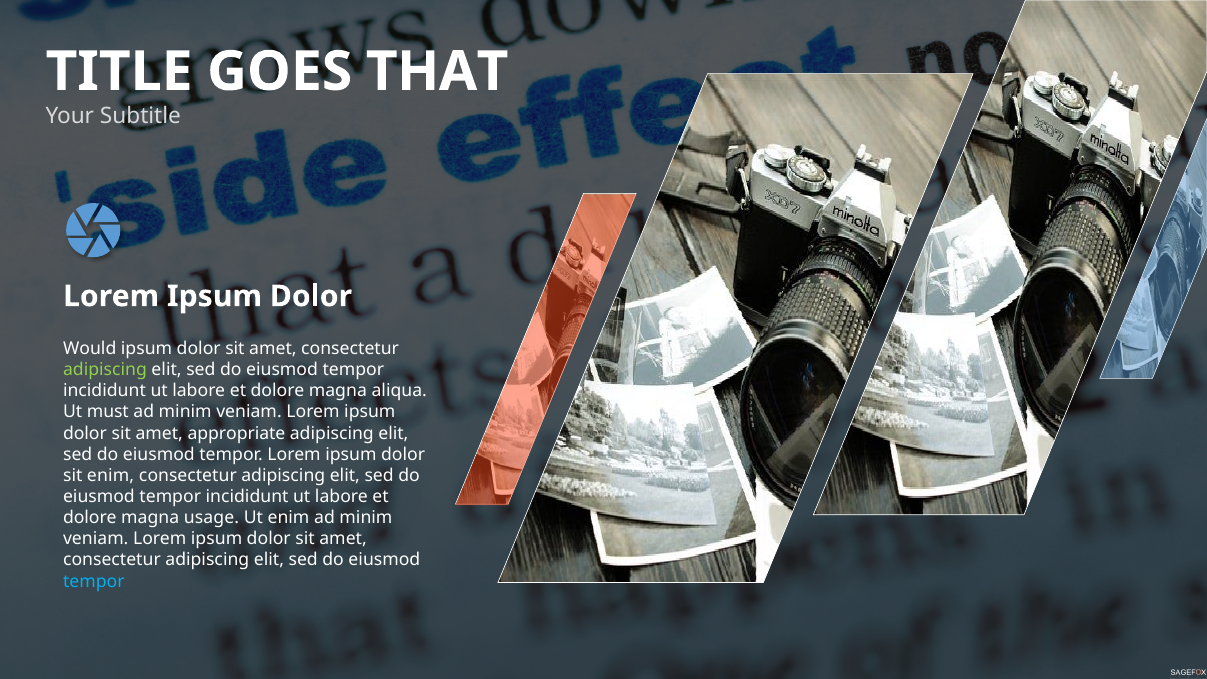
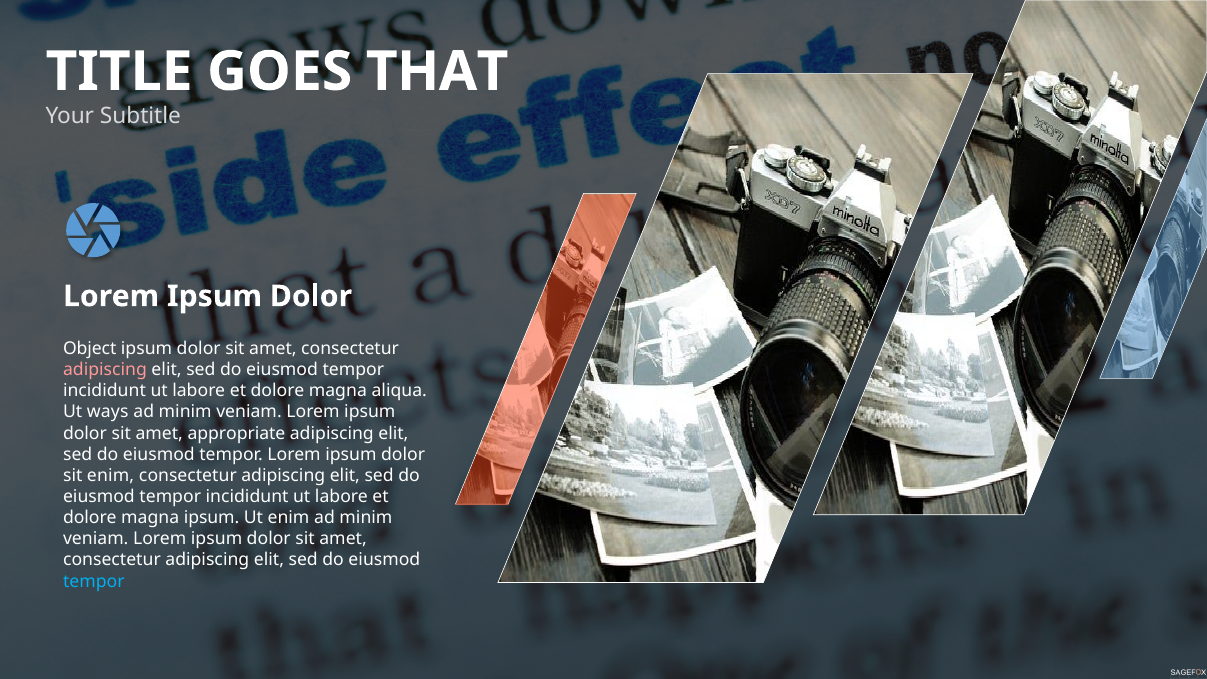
Would: Would -> Object (90, 349)
adipiscing colour: light green -> pink (105, 370)
must: must -> ways (108, 412)
magna usage: usage -> ipsum (212, 518)
